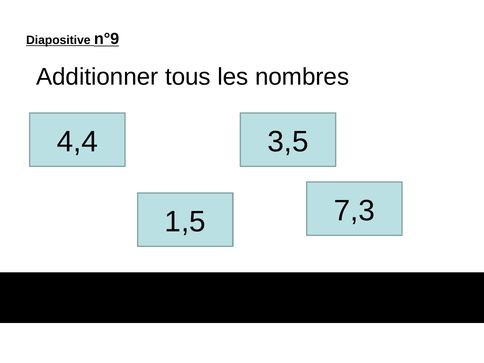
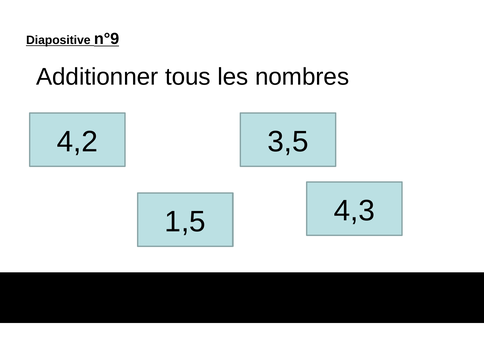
4,4: 4,4 -> 4,2 (77, 142)
7,3: 7,3 -> 4,3 (354, 211)
